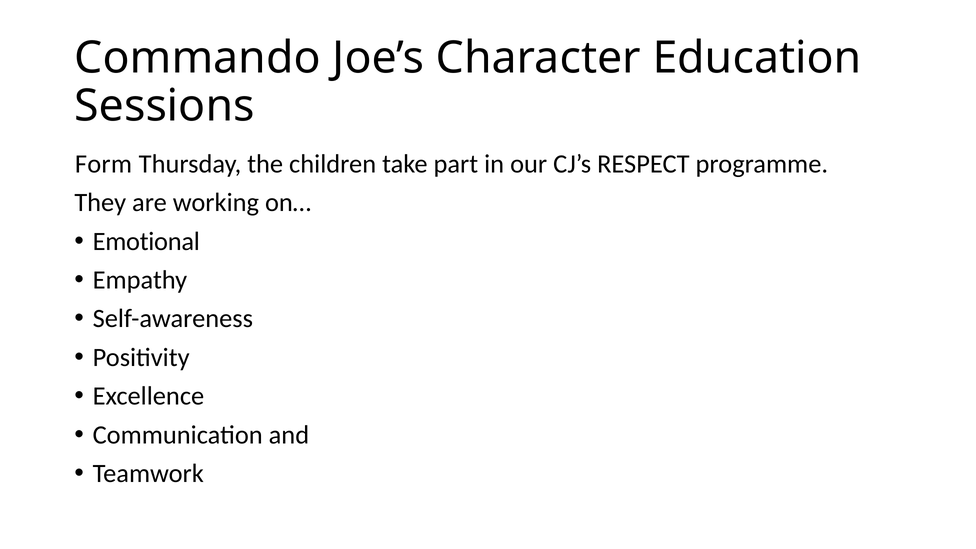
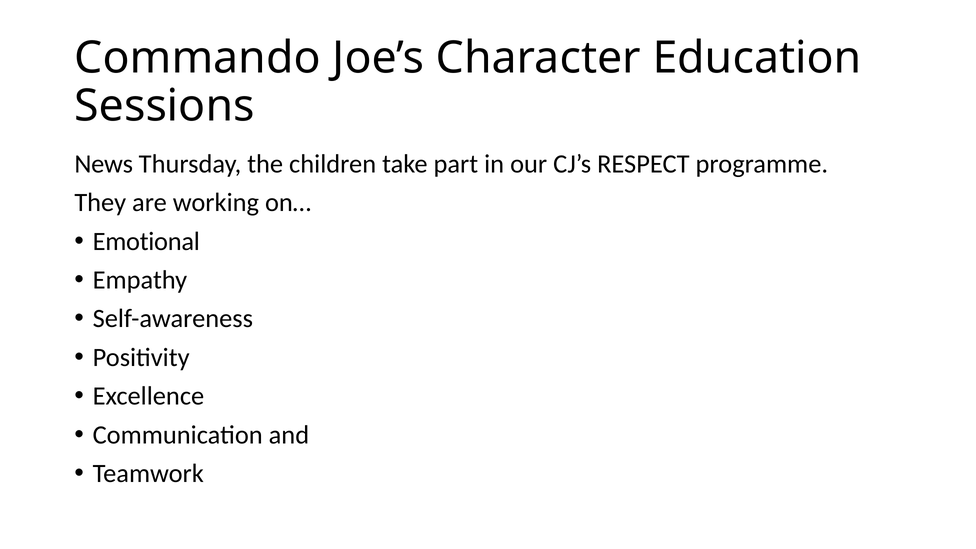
Form: Form -> News (104, 164)
